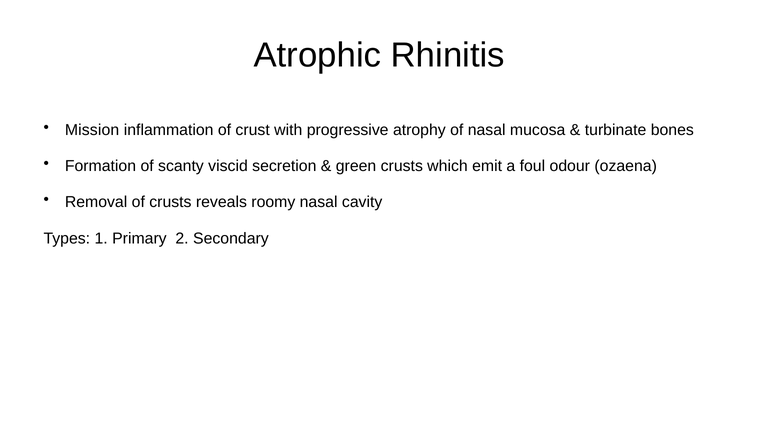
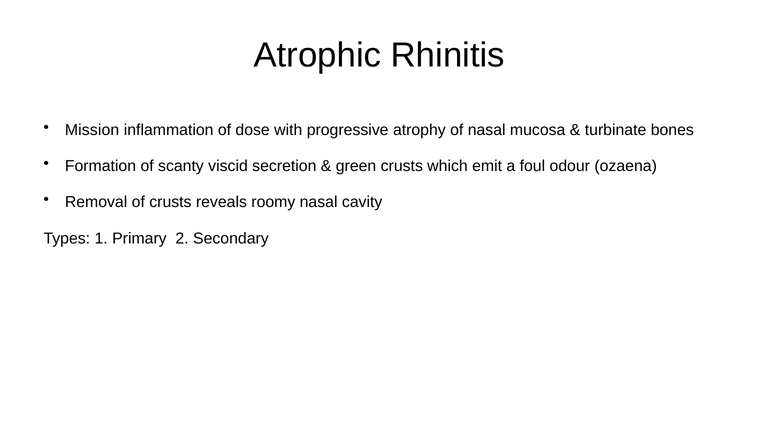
crust: crust -> dose (253, 130)
